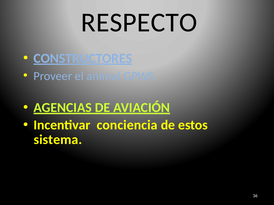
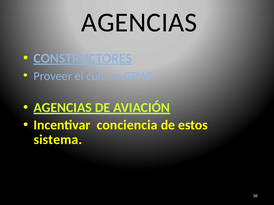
RESPECTO: RESPECTO -> AGENCIAS (139, 22)
animal: animal -> cultura (104, 76)
